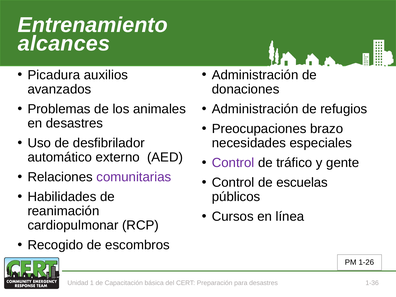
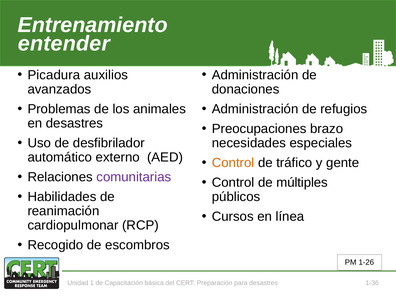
alcances: alcances -> entender (64, 44)
Control colour: purple -> orange (233, 163)
escuelas: escuelas -> múltiples (302, 182)
